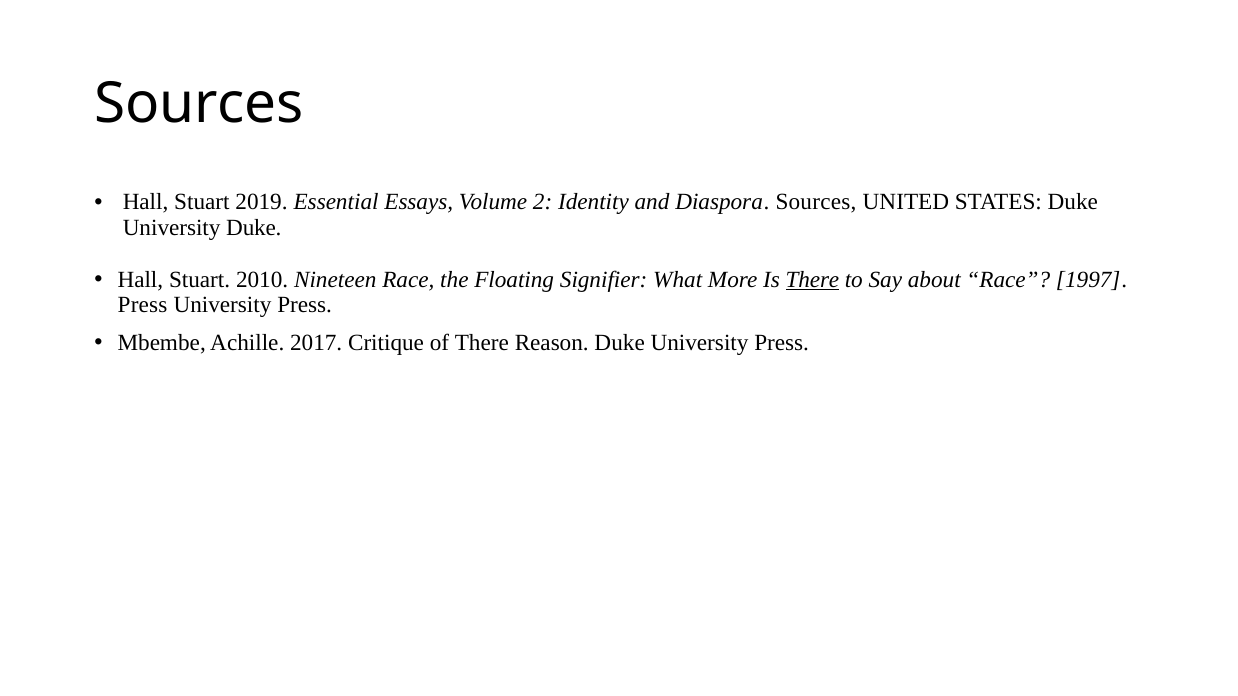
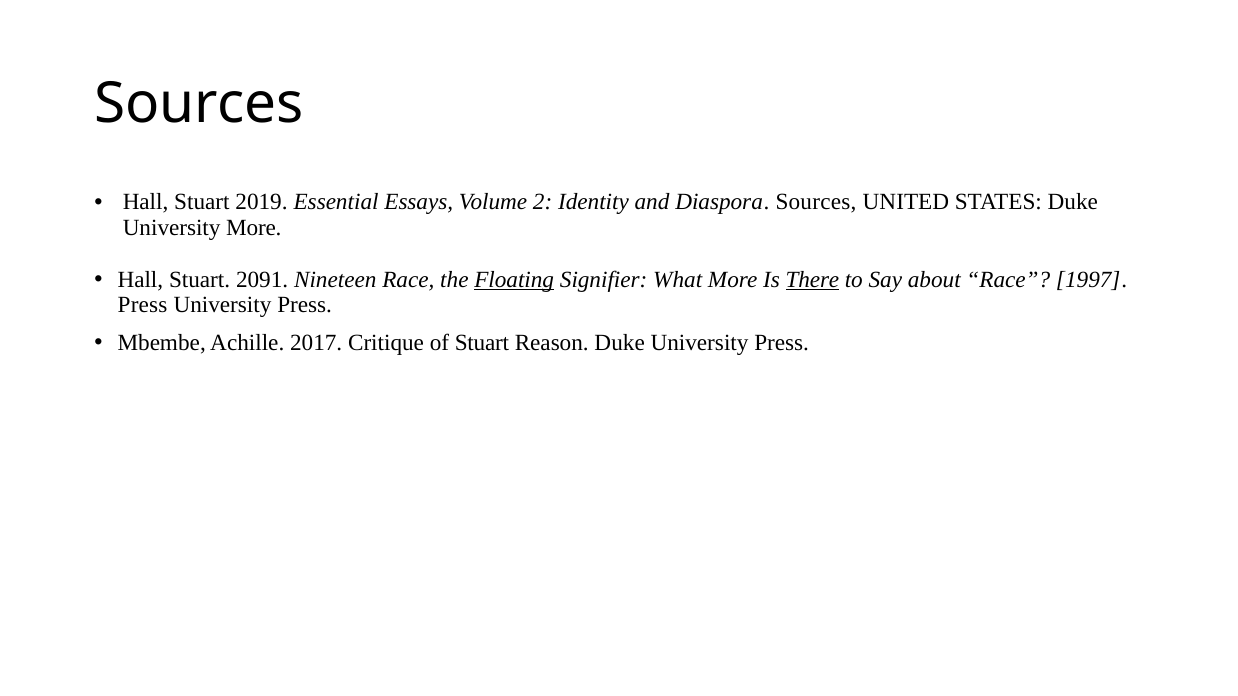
University Duke: Duke -> More (254, 227)
2010: 2010 -> 2091 (262, 280)
Floating underline: none -> present (514, 280)
of There: There -> Stuart (482, 343)
